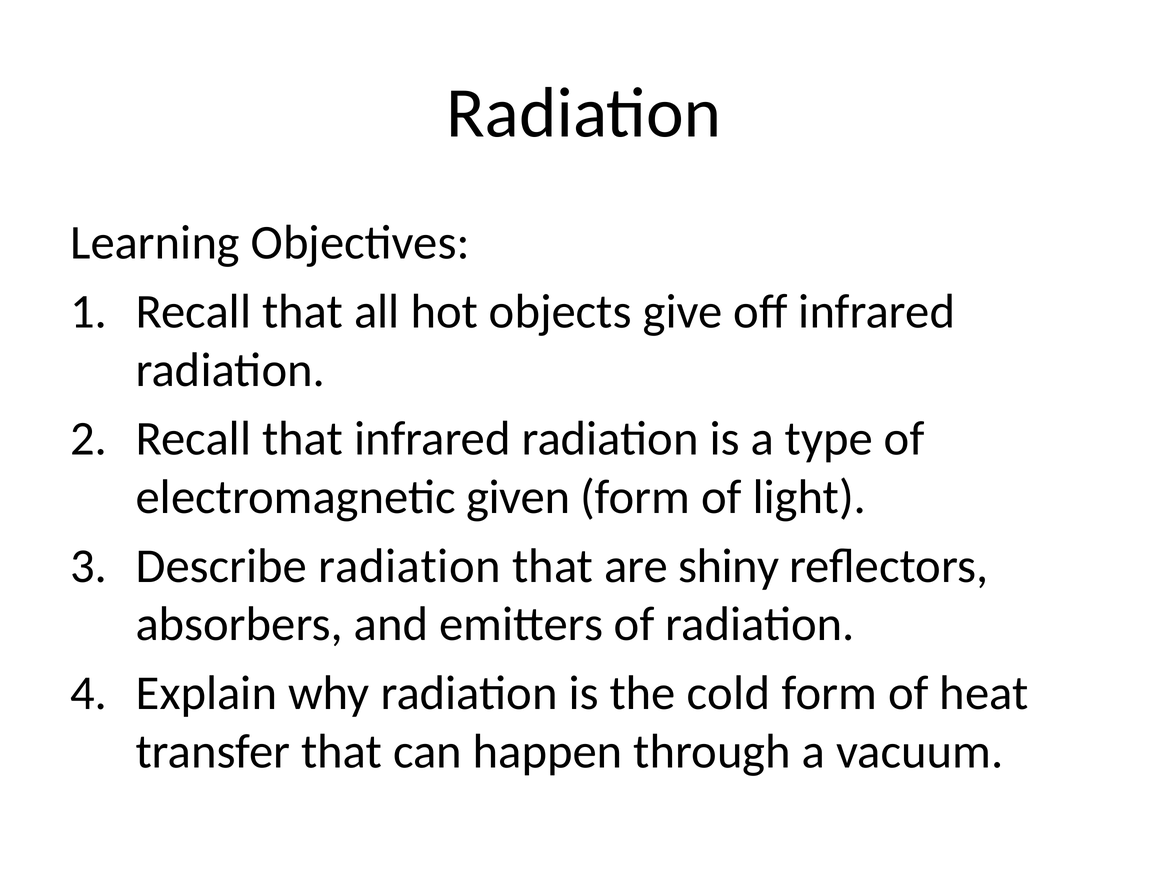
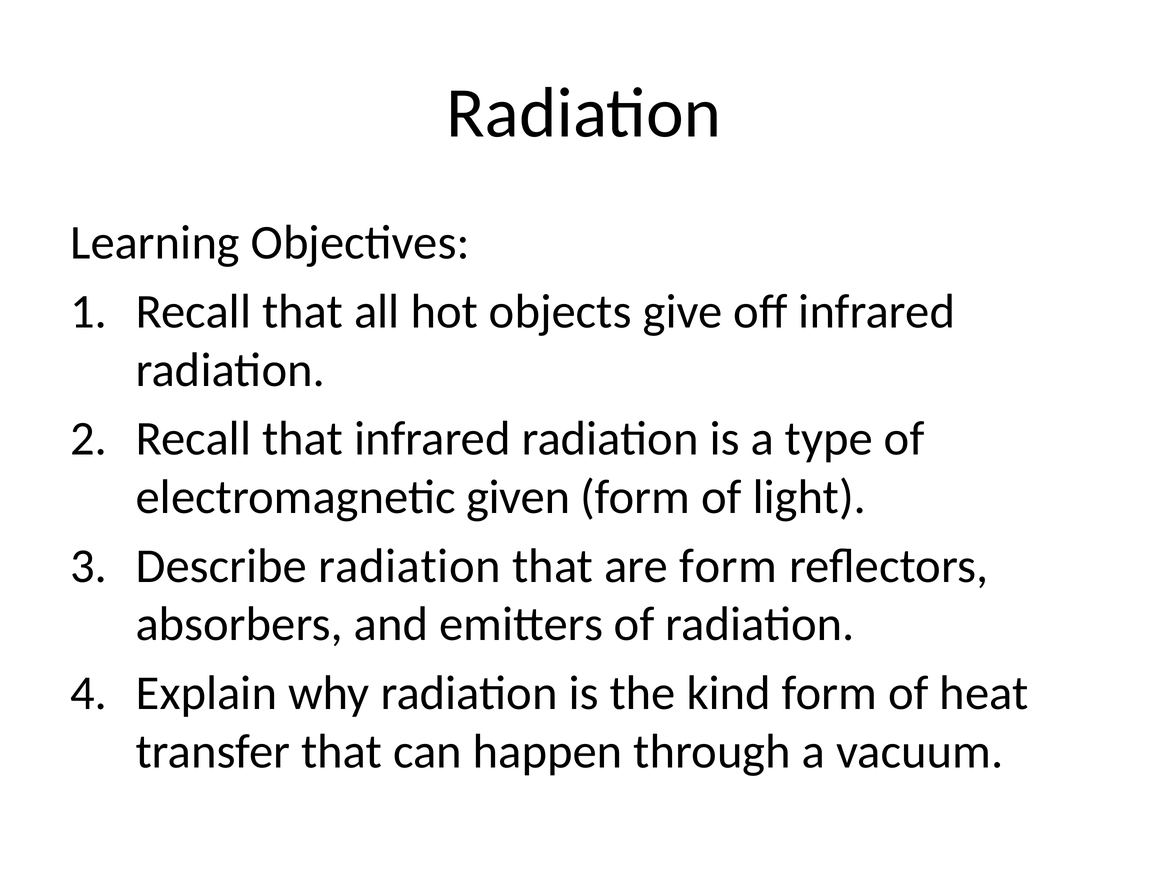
are shiny: shiny -> form (728, 566)
cold: cold -> kind (729, 693)
